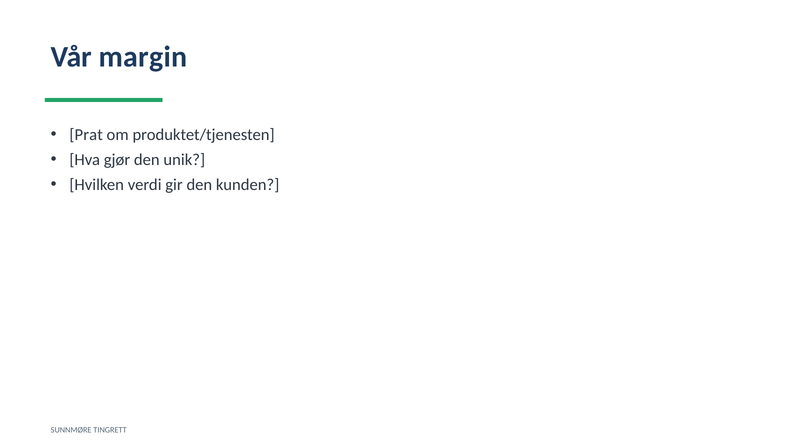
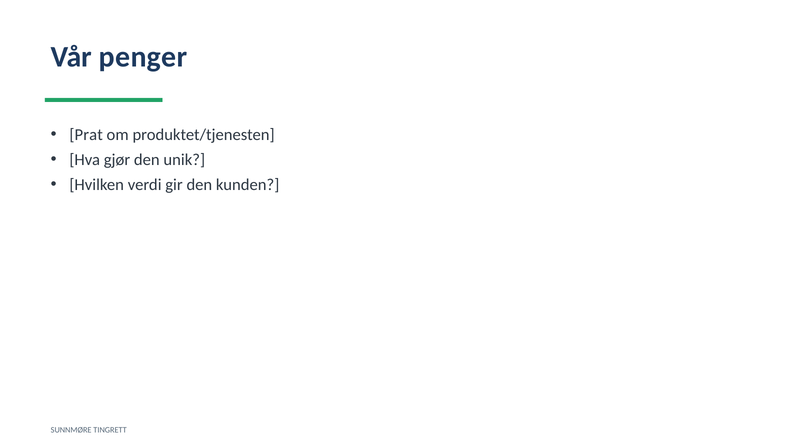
margin: margin -> penger (143, 57)
